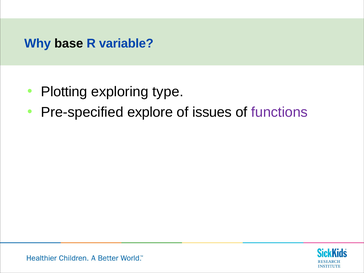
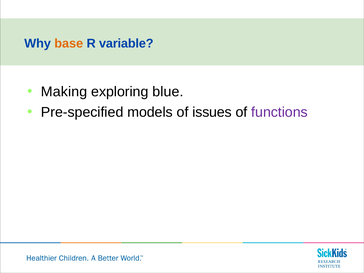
base colour: black -> orange (69, 43)
Plotting: Plotting -> Making (64, 92)
type: type -> blue (168, 92)
explore: explore -> models (150, 112)
